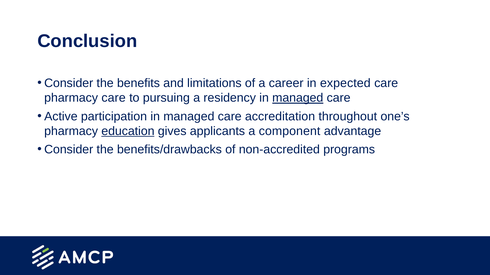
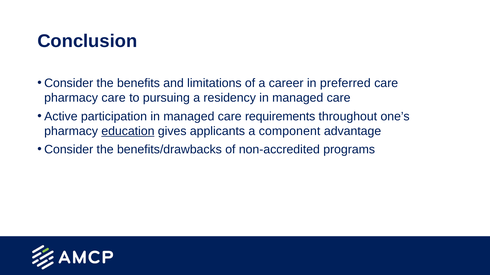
expected: expected -> preferred (345, 83)
managed underline: present -> none (298, 98)
accreditation: accreditation -> requirements (280, 117)
